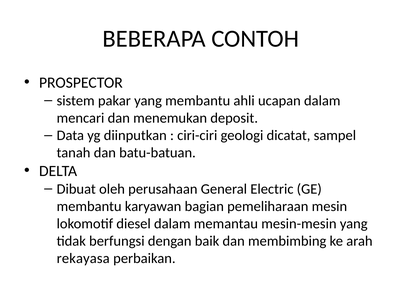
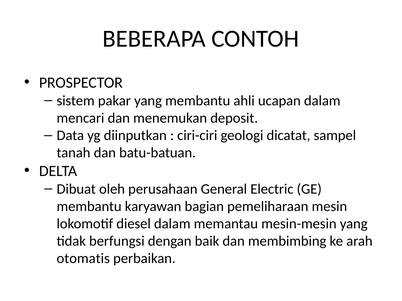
rekayasa: rekayasa -> otomatis (83, 259)
